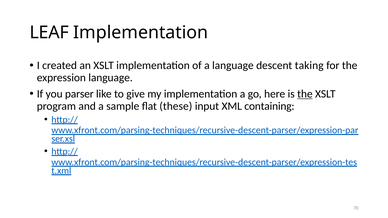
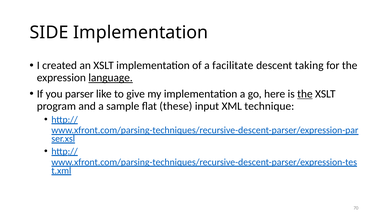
LEAF: LEAF -> SIDE (49, 33)
a language: language -> facilitate (233, 66)
language underline: none -> present (111, 78)
containing: containing -> technique (269, 106)
